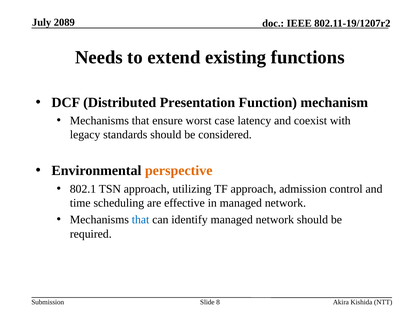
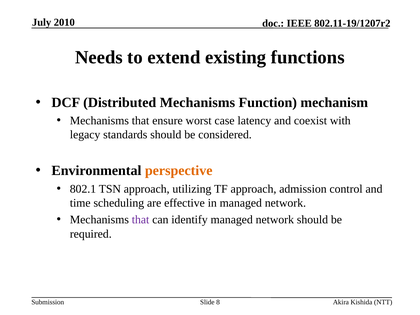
2089: 2089 -> 2010 (64, 22)
Distributed Presentation: Presentation -> Mechanisms (197, 102)
that colour: blue -> purple (141, 220)
